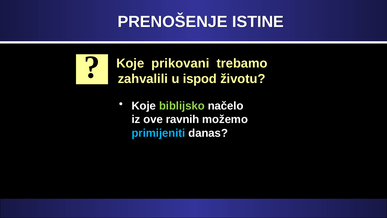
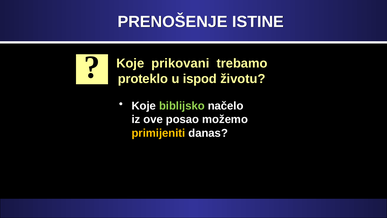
zahvalili: zahvalili -> proteklo (143, 79)
ravnih: ravnih -> posao (183, 119)
primijeniti colour: light blue -> yellow (158, 133)
